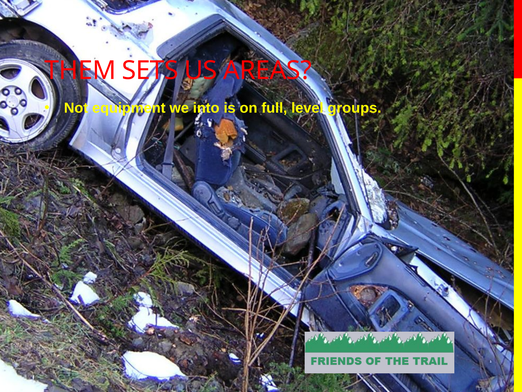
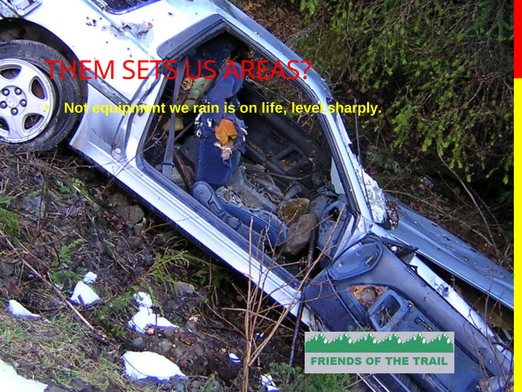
into: into -> rain (206, 108)
full: full -> life (274, 108)
groups: groups -> sharply (355, 108)
